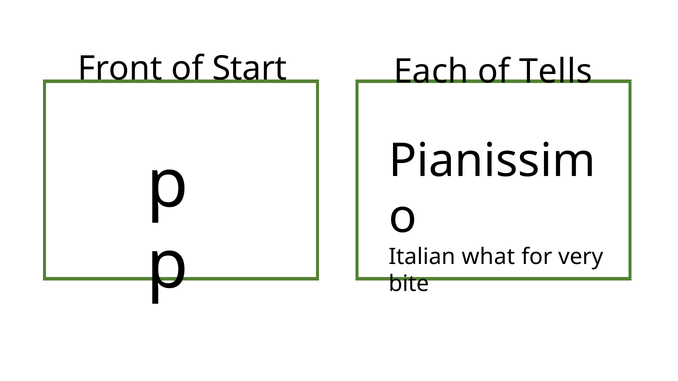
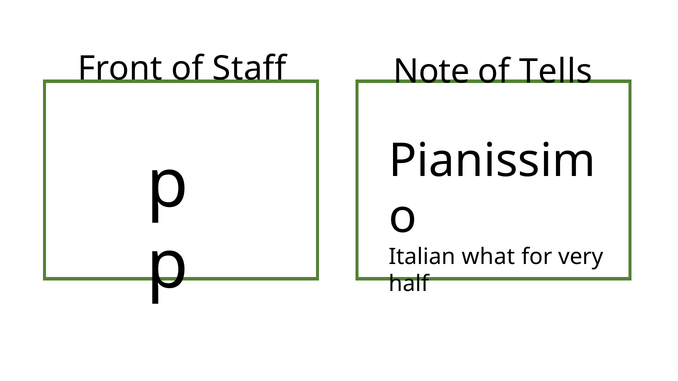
Start: Start -> Staff (249, 69)
Each: Each -> Note (431, 72)
bite: bite -> half (409, 284)
